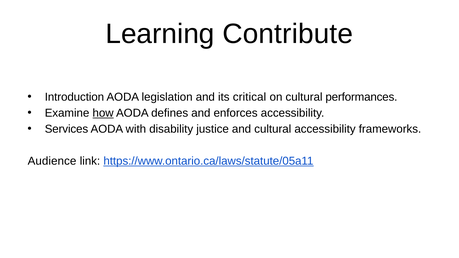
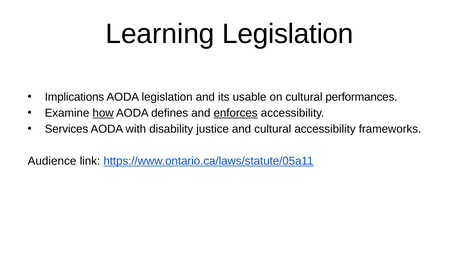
Learning Contribute: Contribute -> Legislation (288, 34)
Introduction: Introduction -> Implications (74, 97)
critical: critical -> usable (250, 97)
enforces underline: none -> present (236, 113)
